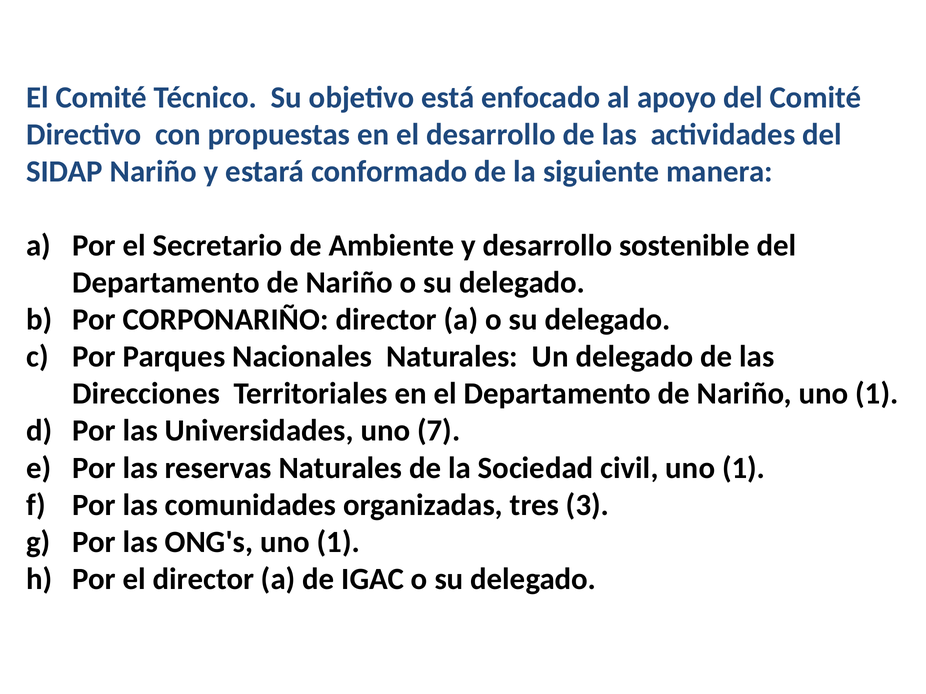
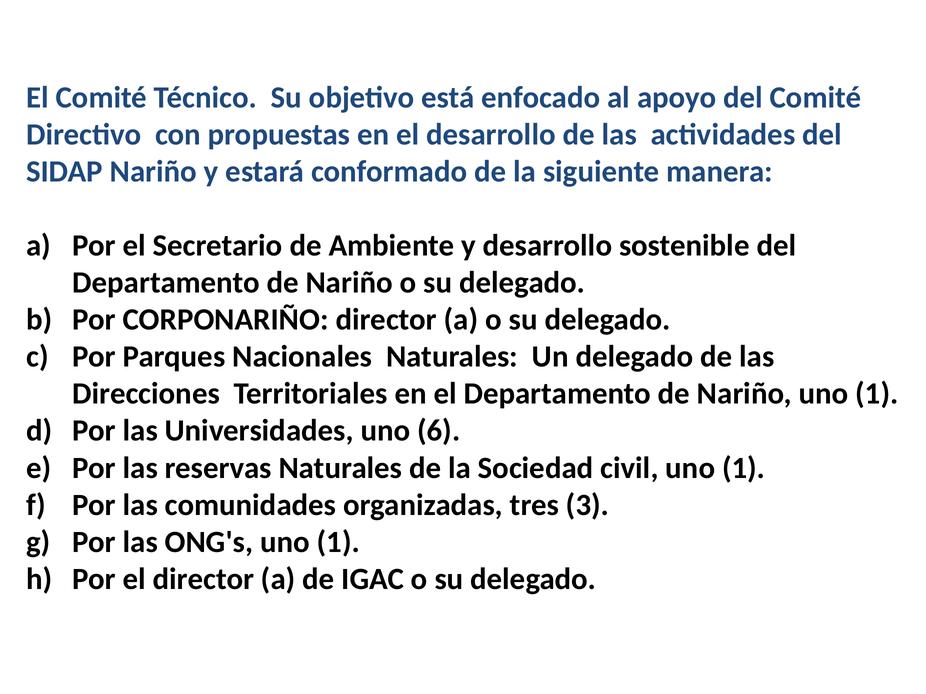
7: 7 -> 6 (439, 431)
